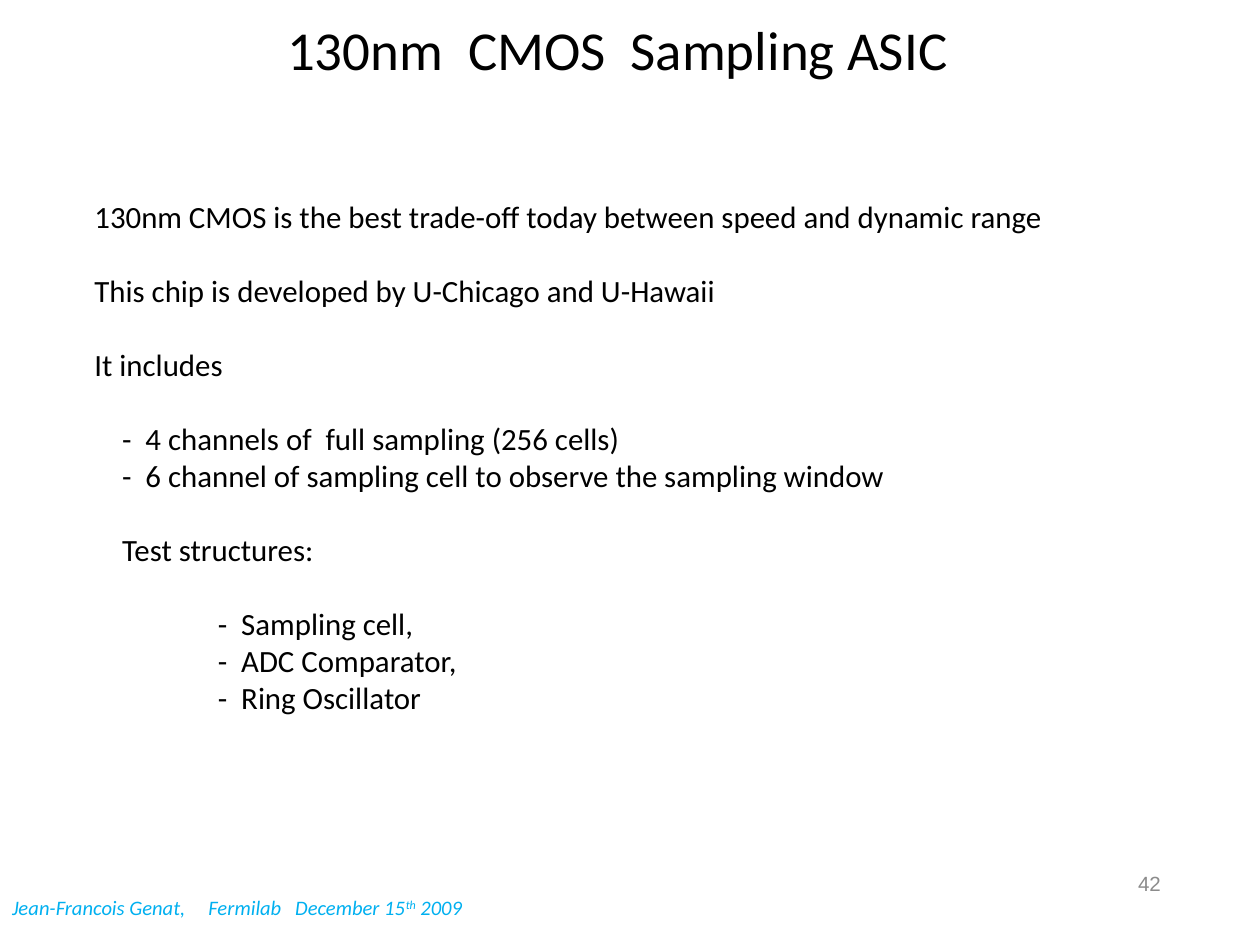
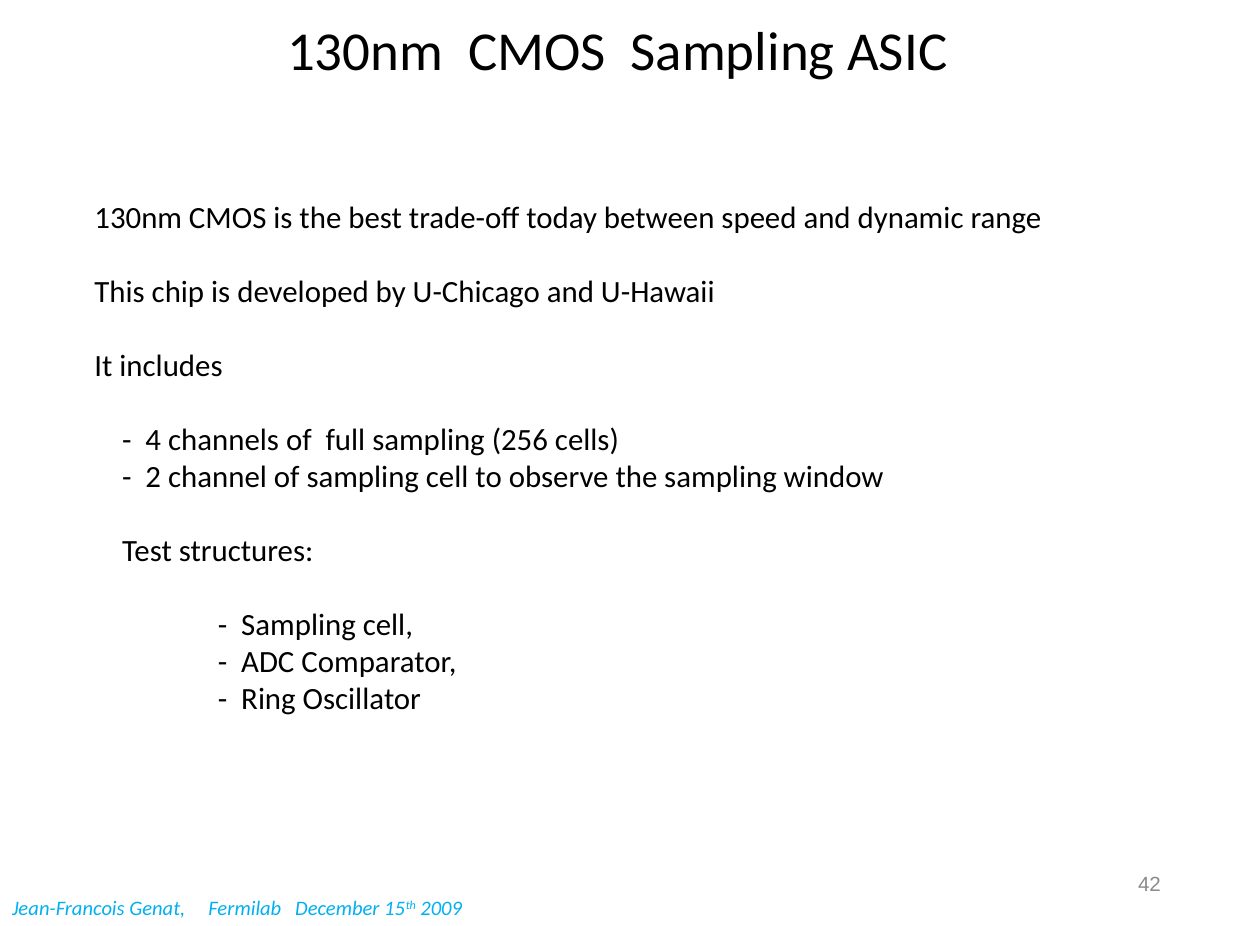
6: 6 -> 2 (153, 477)
